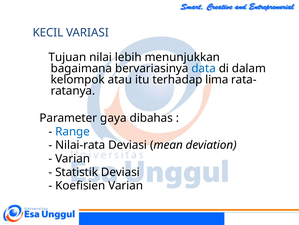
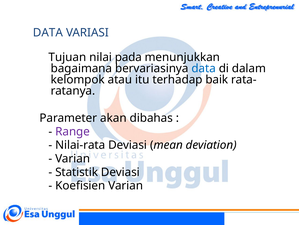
KECIL: KECIL -> DATA (48, 33)
lebih: lebih -> pada (128, 57)
lima: lima -> baik (217, 79)
gaya: gaya -> akan (113, 118)
Range colour: blue -> purple (73, 131)
